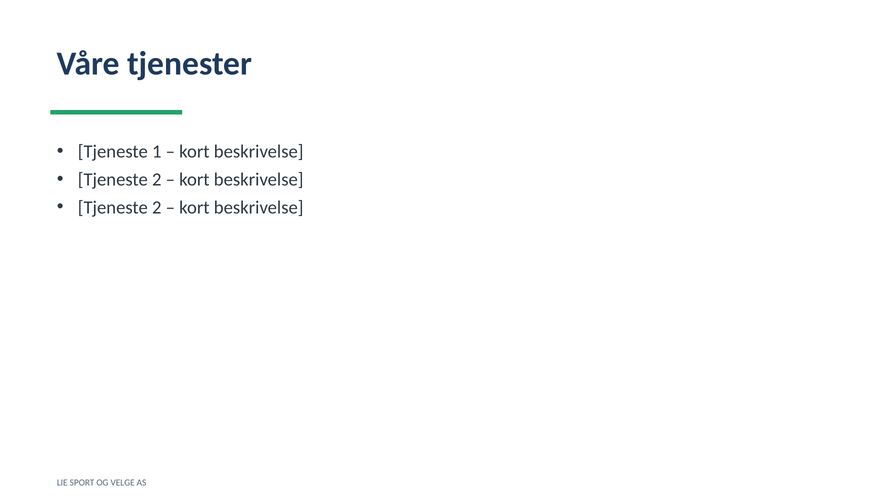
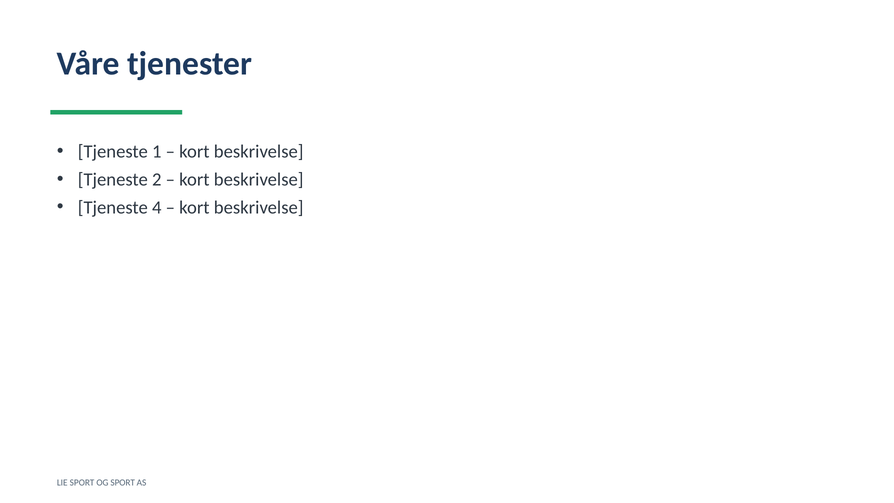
2: 2 -> 4 (157, 207)
OG VELGE: VELGE -> SPORT (123, 483)
